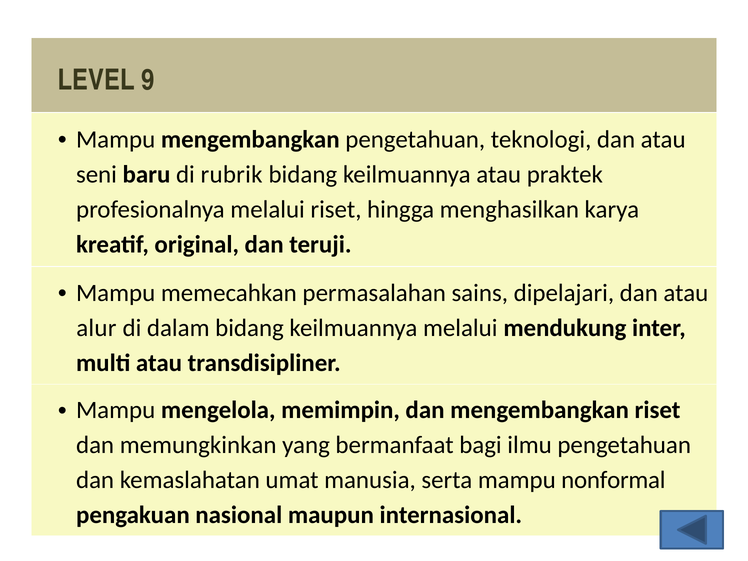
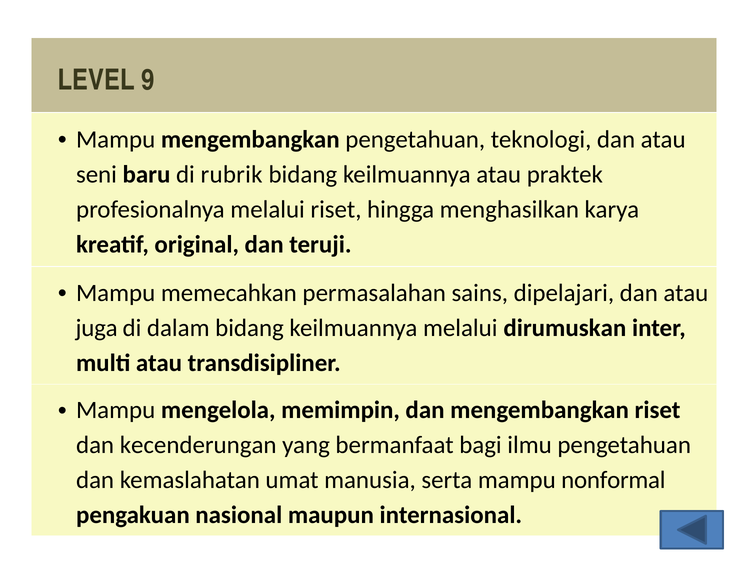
alur: alur -> juga (97, 328)
mendukung: mendukung -> dirumuskan (565, 328)
memungkinkan: memungkinkan -> kecenderungan (198, 445)
